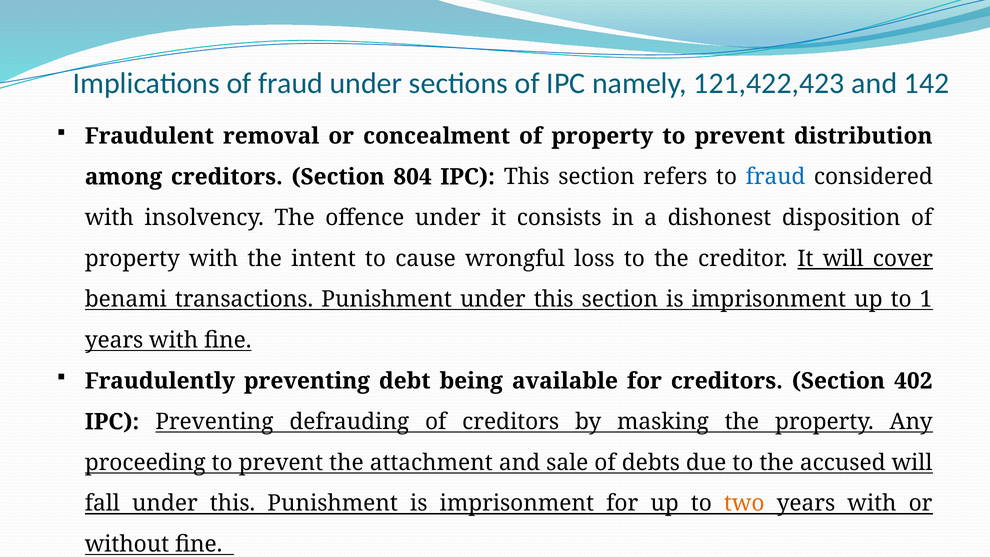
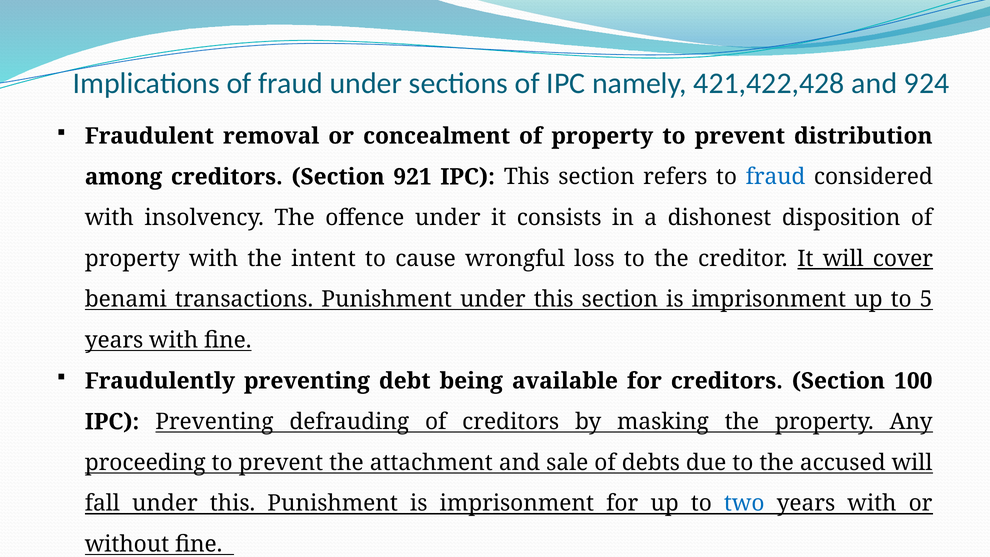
121,422,423: 121,422,423 -> 421,422,428 (769, 83)
142: 142 -> 924 (927, 83)
804: 804 -> 921 (412, 177)
1: 1 -> 5 (926, 299)
402: 402 -> 100 (913, 381)
two colour: orange -> blue (744, 503)
